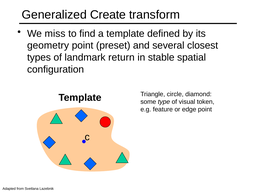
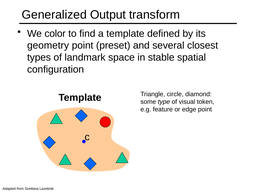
Create: Create -> Output (108, 15)
miss: miss -> color (55, 34)
return: return -> space (121, 57)
